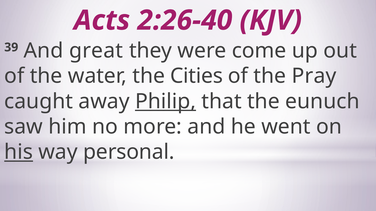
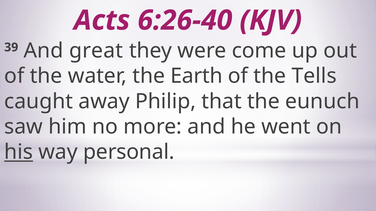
2:26-40: 2:26-40 -> 6:26-40 (185, 20)
Cities: Cities -> Earth (197, 76)
Pray: Pray -> Tells (314, 76)
Philip underline: present -> none (166, 102)
